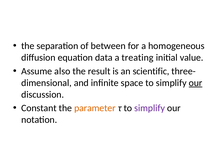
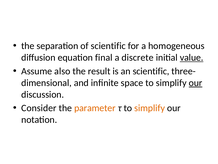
of between: between -> scientific (108, 46)
data: data -> final (104, 57)
treating: treating -> discrete (138, 57)
value underline: none -> present (192, 57)
Constant: Constant -> Consider (39, 108)
simplify colour: purple -> orange (150, 108)
